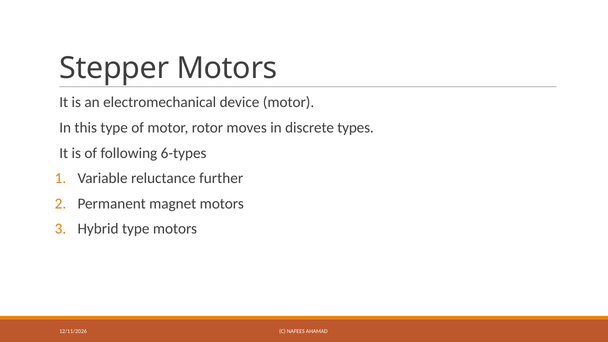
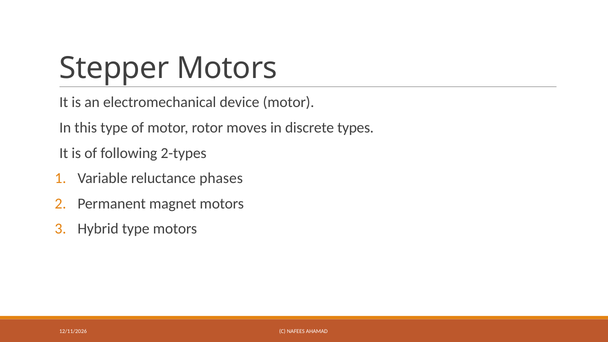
6-types: 6-types -> 2-types (184, 153)
further: further -> phases (221, 178)
